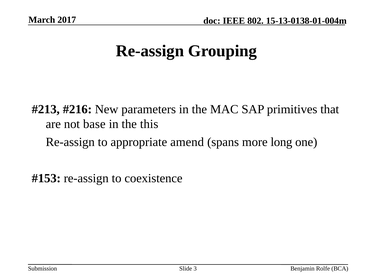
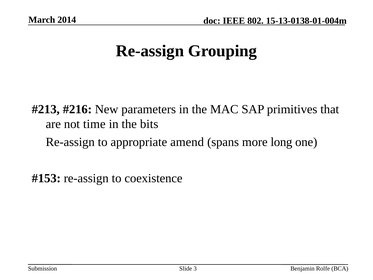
2017: 2017 -> 2014 (67, 20)
base: base -> time (94, 124)
this: this -> bits (149, 124)
